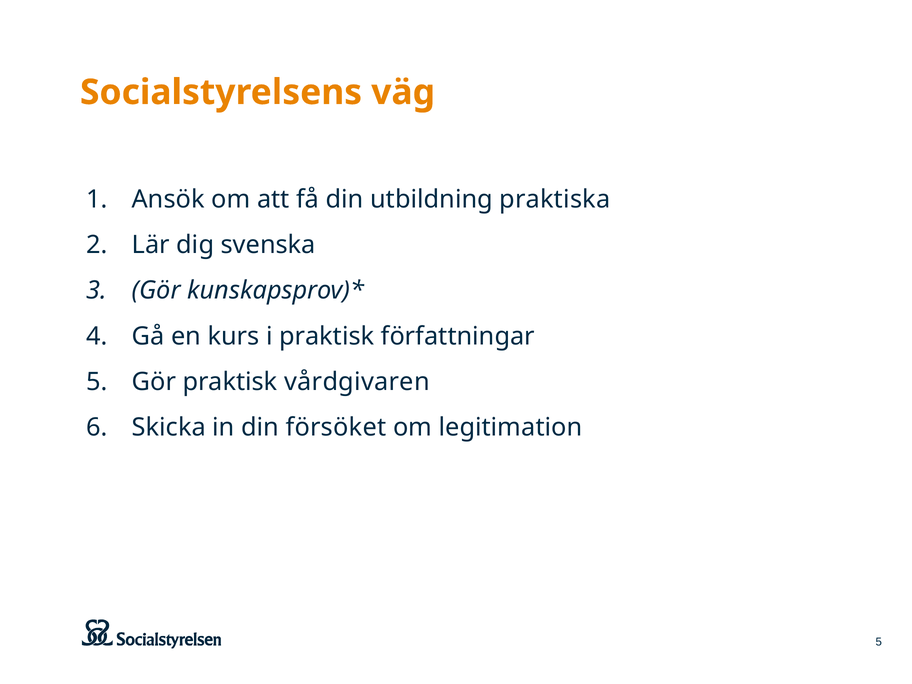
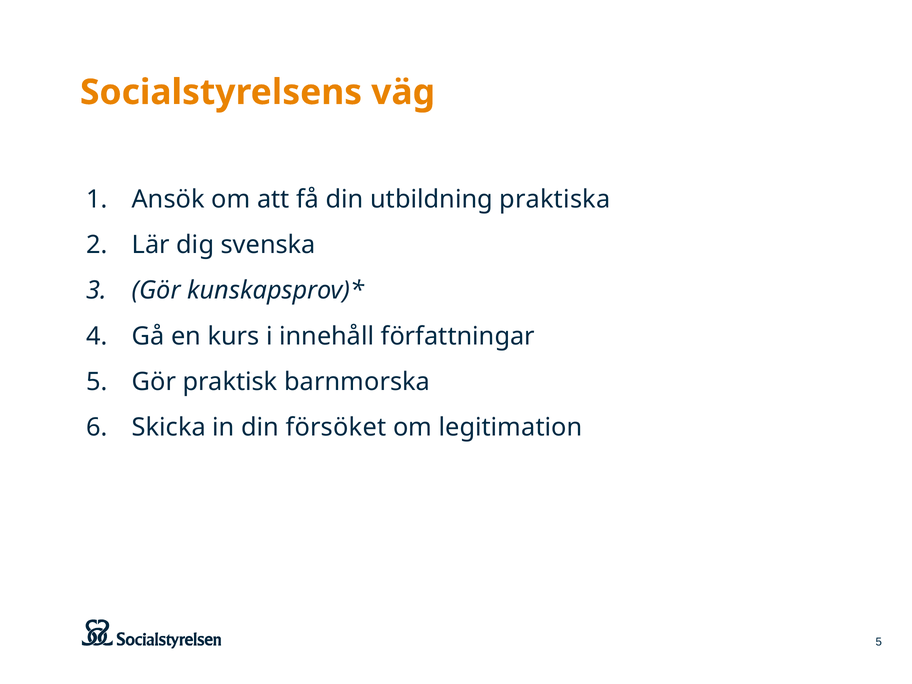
i praktisk: praktisk -> innehåll (327, 336)
vårdgivaren: vårdgivaren -> barnmorska (357, 382)
